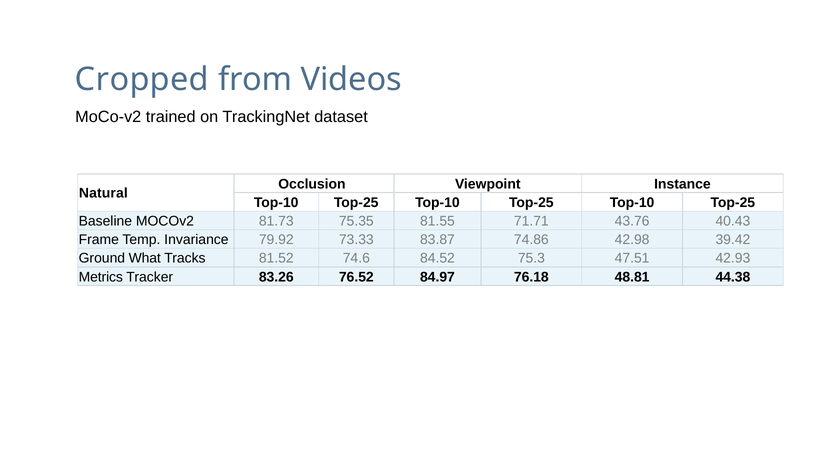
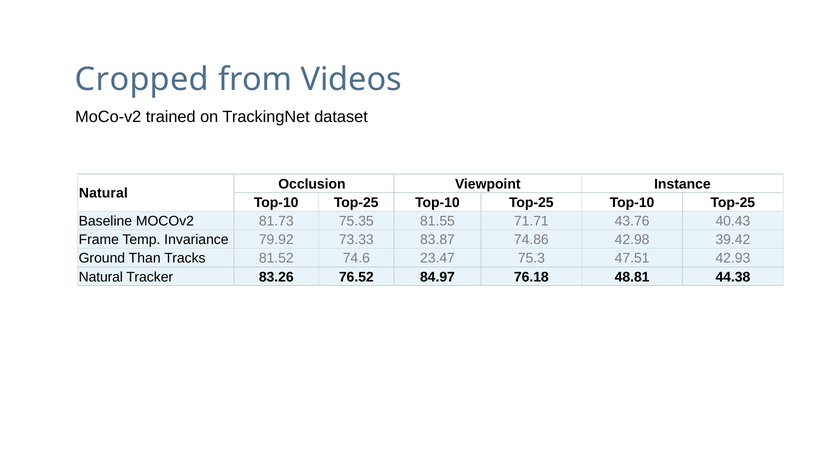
What: What -> Than (145, 258)
84.52: 84.52 -> 23.47 (437, 258)
Metrics: Metrics -> Natural (101, 277)
